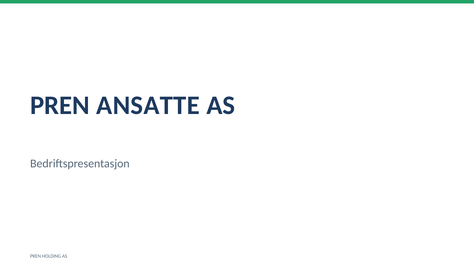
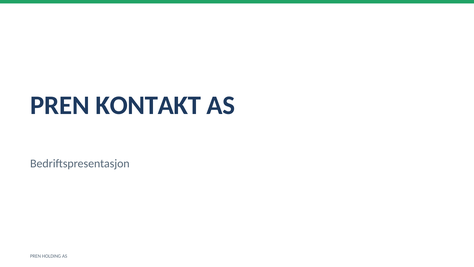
ANSATTE: ANSATTE -> KONTAKT (148, 105)
